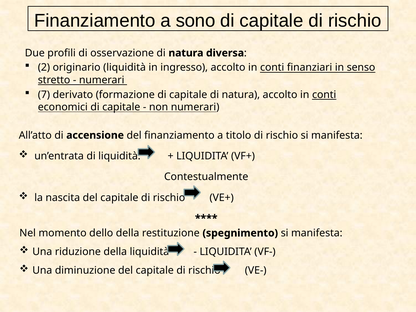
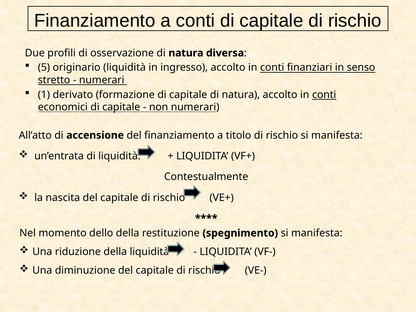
a sono: sono -> conti (195, 21)
2: 2 -> 5 (44, 68)
7: 7 -> 1 (44, 95)
